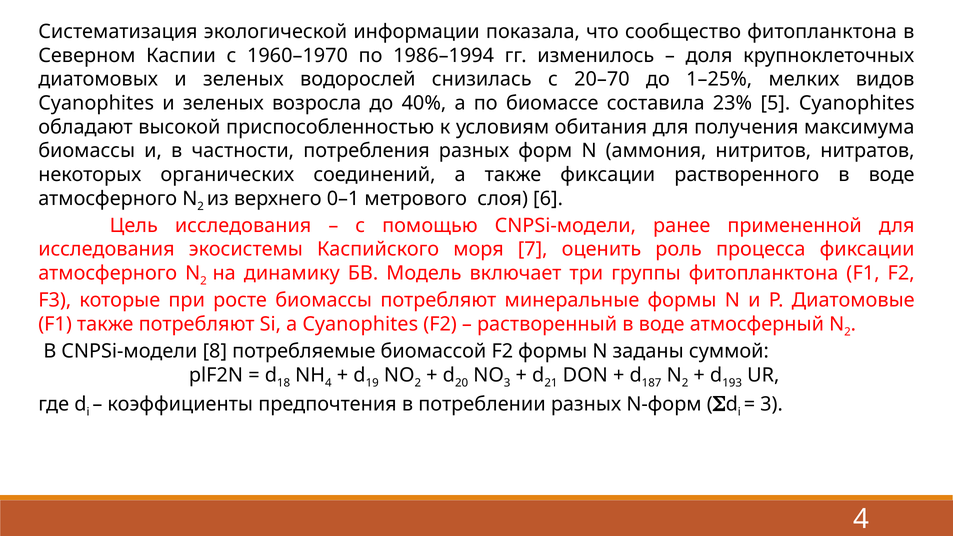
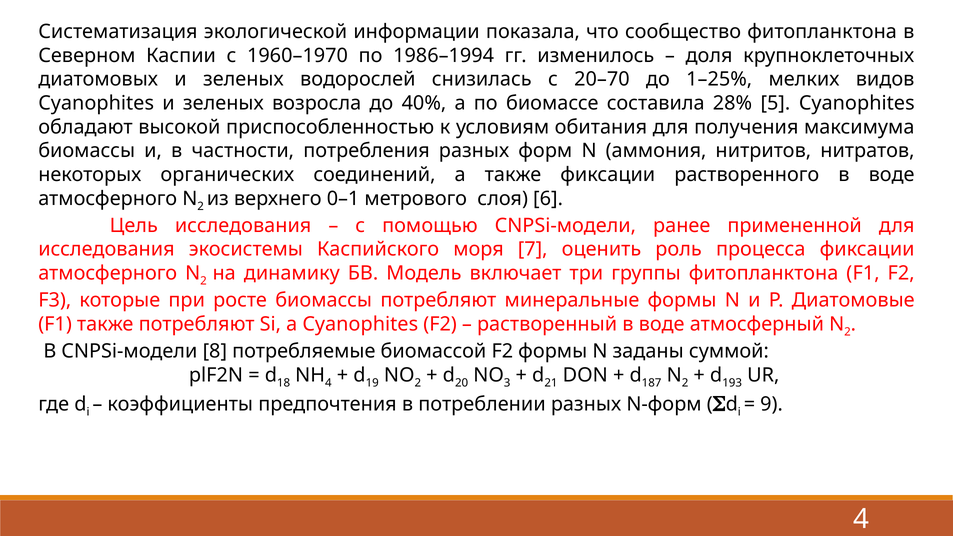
23%: 23% -> 28% (732, 103)
3: 3 -> 9 (772, 404)
